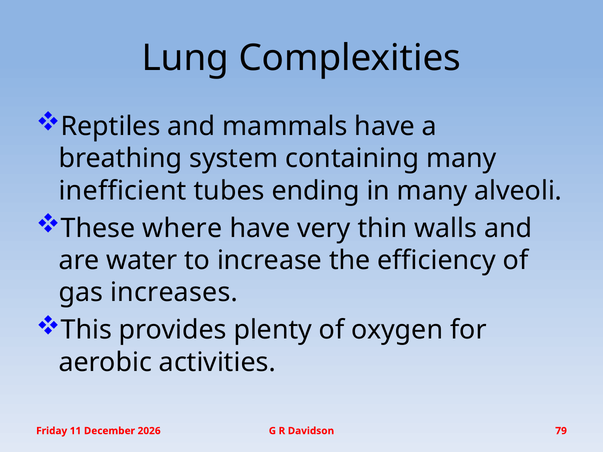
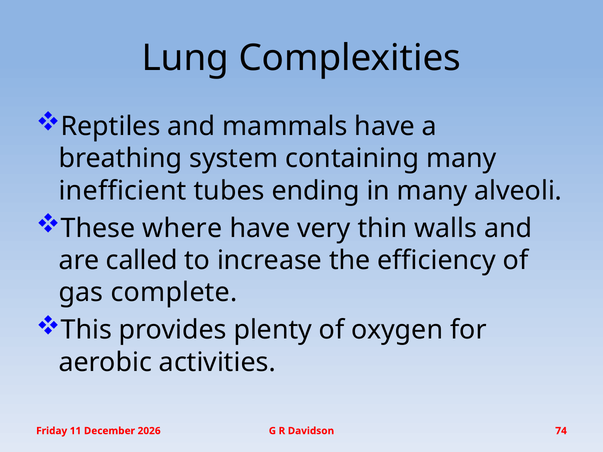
water: water -> called (142, 261)
increases: increases -> complete (174, 293)
79: 79 -> 74 (561, 431)
